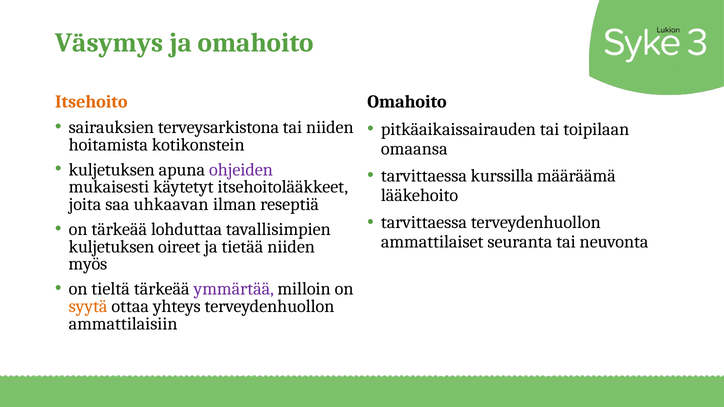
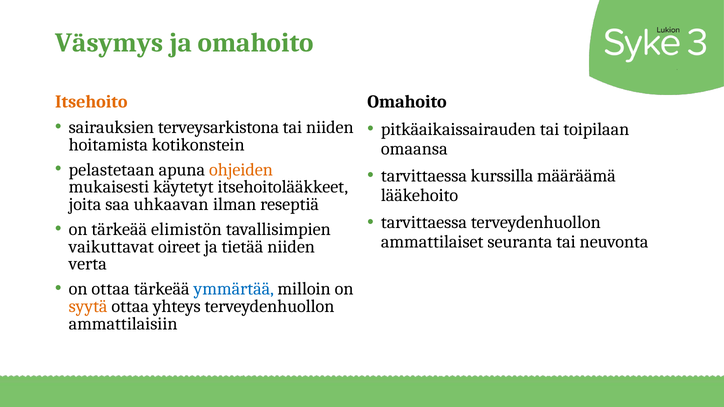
kuljetuksen: kuljetuksen -> pelastetaan (112, 170)
ohjeiden colour: purple -> orange (241, 170)
lohduttaa: lohduttaa -> elimistön (186, 229)
kuljetuksen: kuljetuksen -> vaikuttavat (111, 247)
myös: myös -> verta (88, 264)
on tieltä: tieltä -> ottaa (111, 289)
ymmärtää colour: purple -> blue (234, 289)
